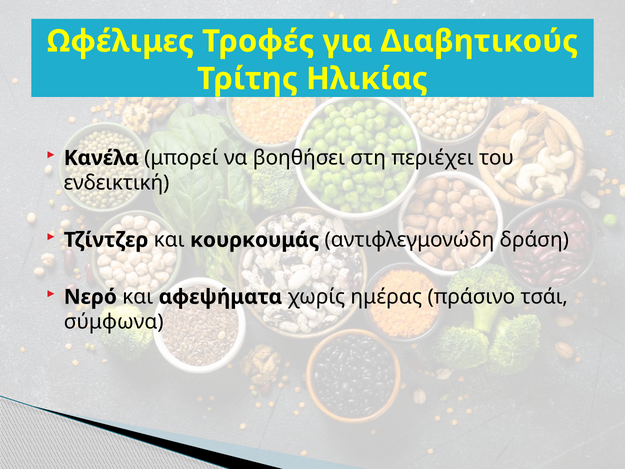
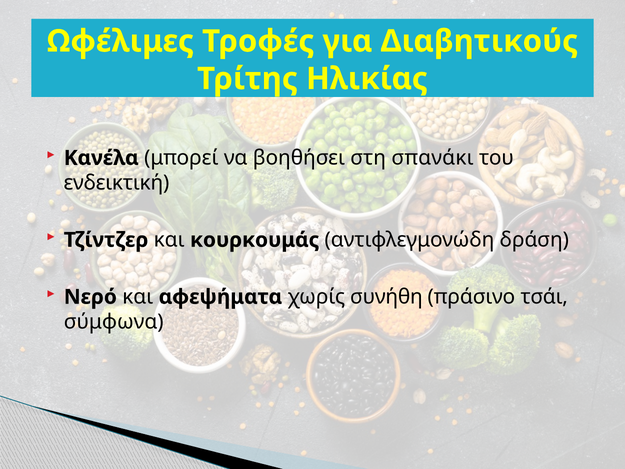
περιέχει: περιέχει -> σπανάκι (433, 158)
ημέρας: ημέρας -> συνήθη (386, 297)
